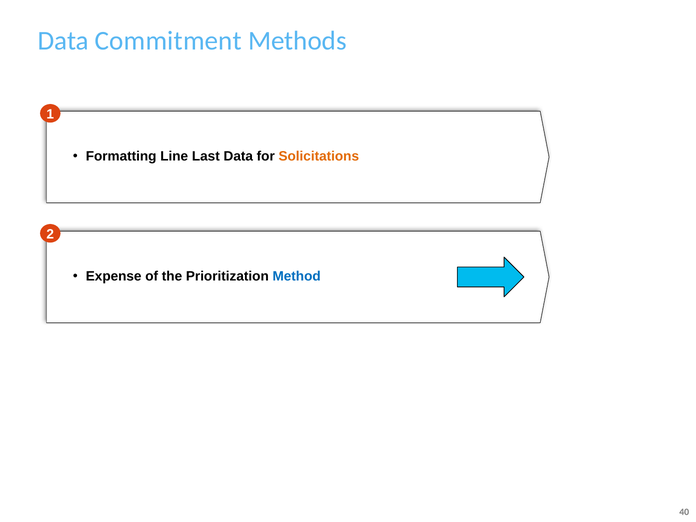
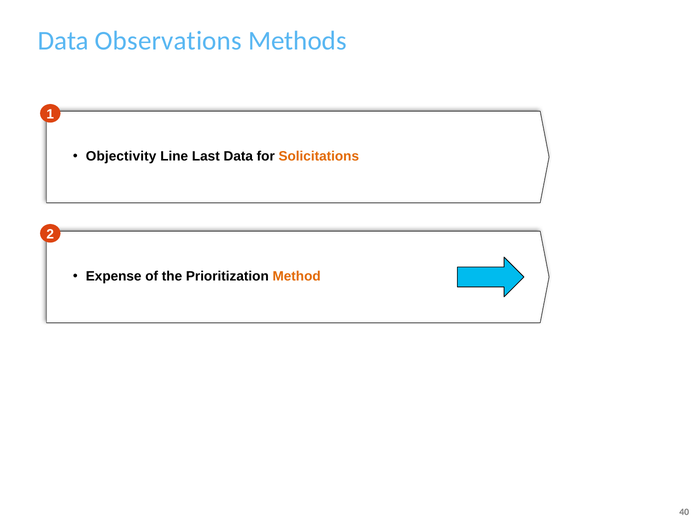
Commitment: Commitment -> Observations (168, 41)
Formatting: Formatting -> Objectivity (121, 156)
Method colour: blue -> orange (297, 276)
